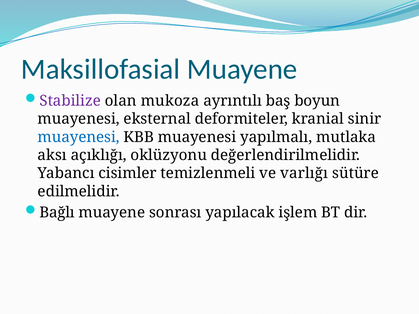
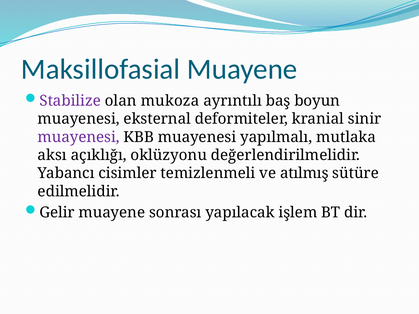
muayenesi colour: blue -> purple (79, 137)
varlığı: varlığı -> atılmış (304, 173)
Bağlı: Bağlı -> Gelir (57, 213)
